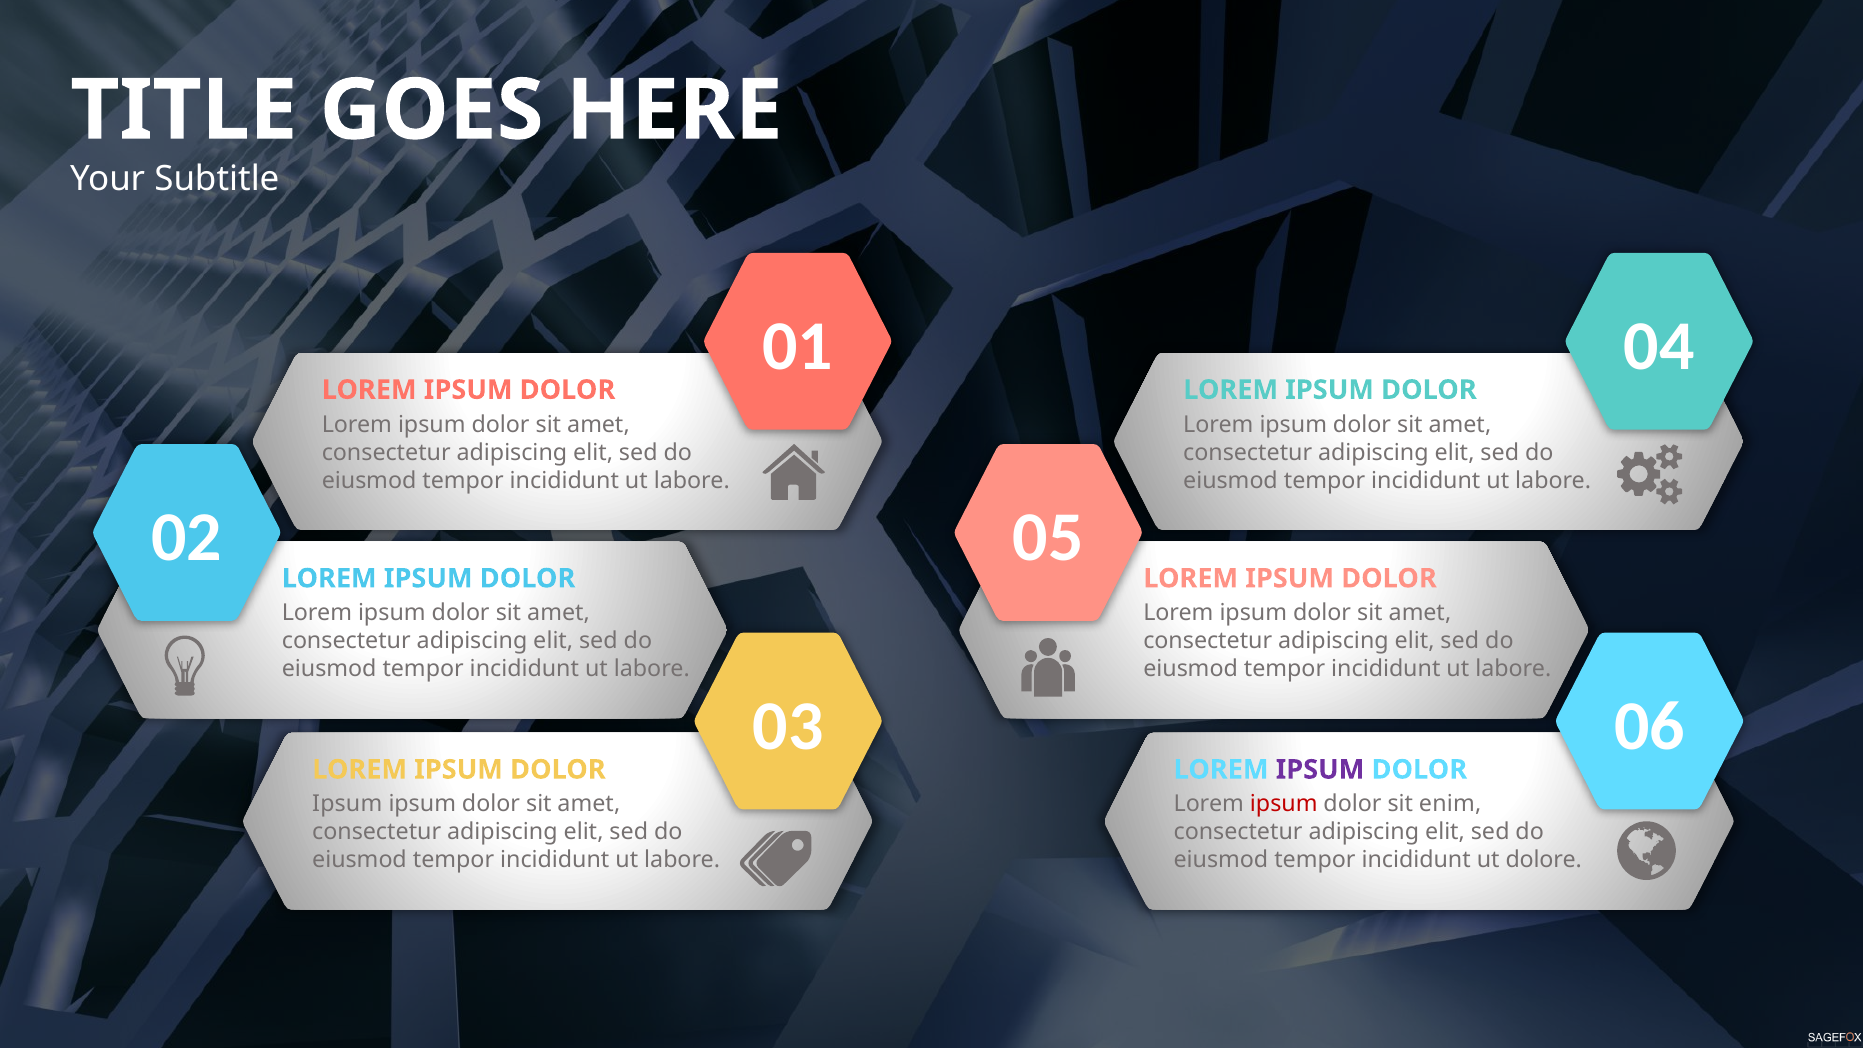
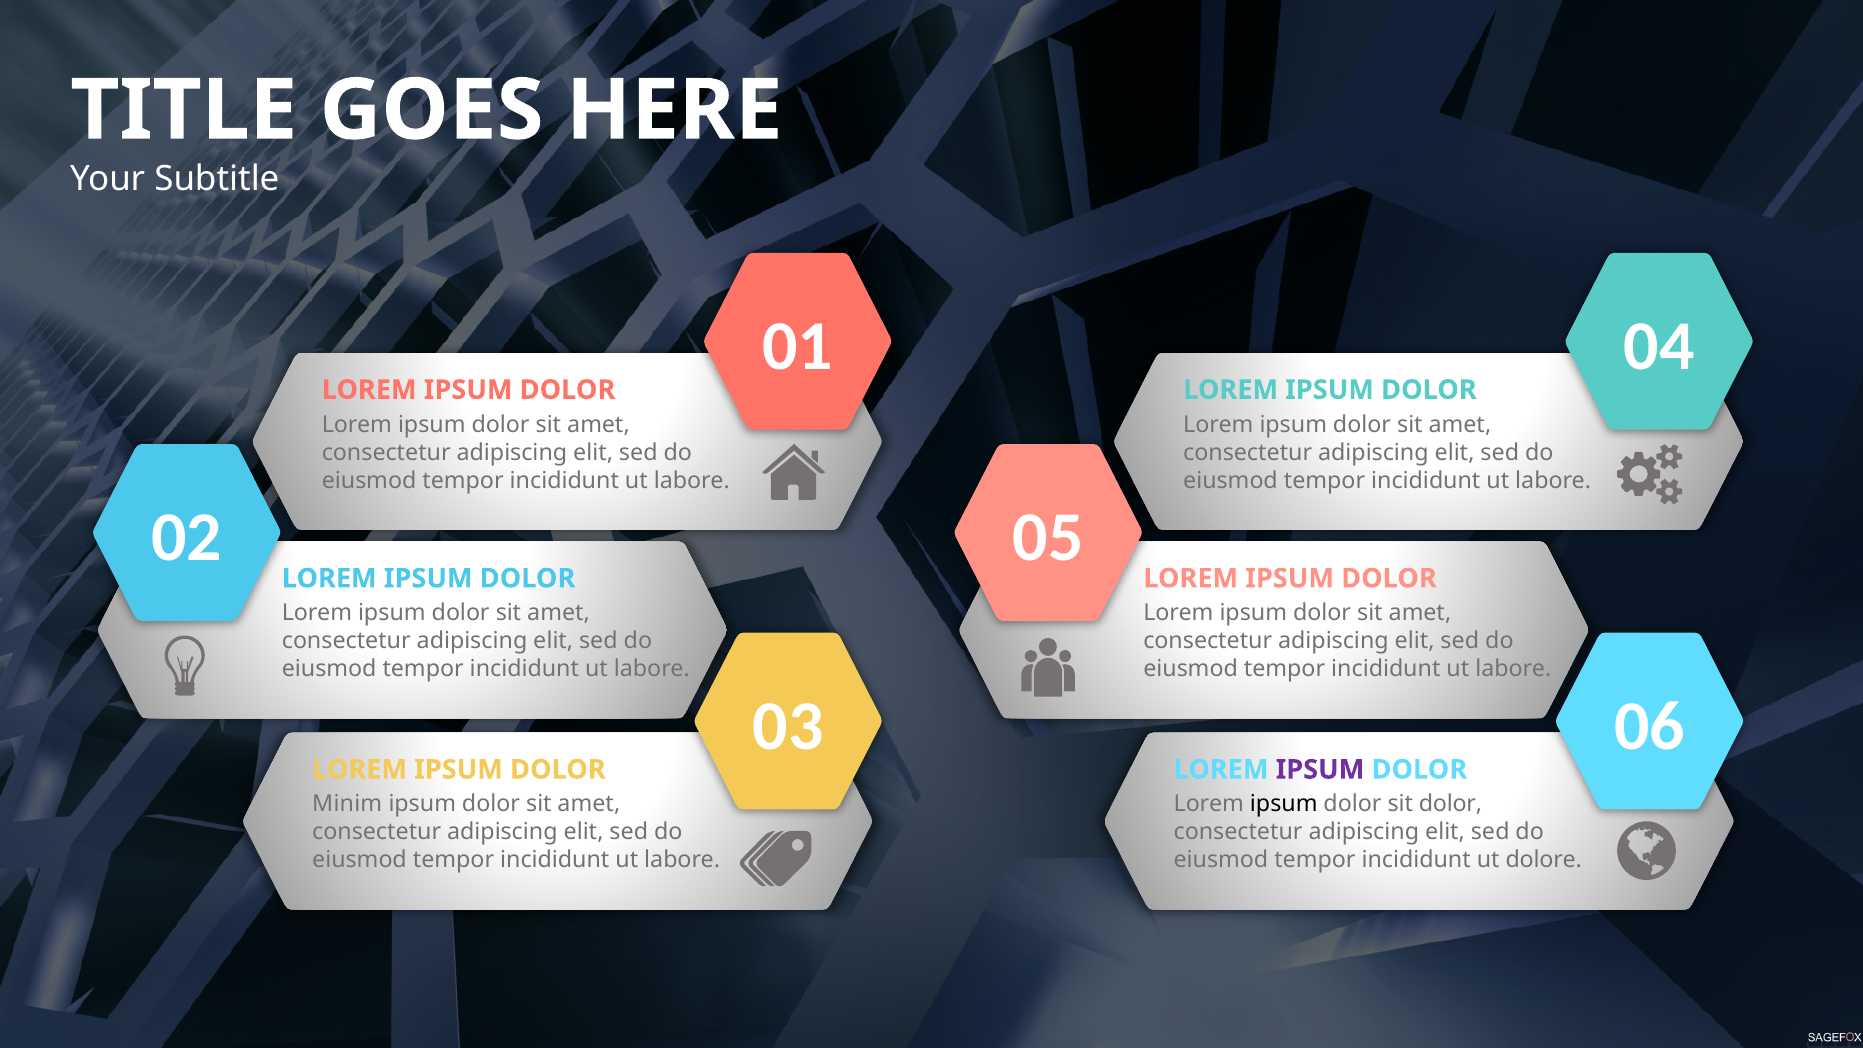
Ipsum: Ipsum -> Minim (347, 804)
ipsum colour: red -> black (1284, 804)
sit enim: enim -> dolor (1450, 804)
